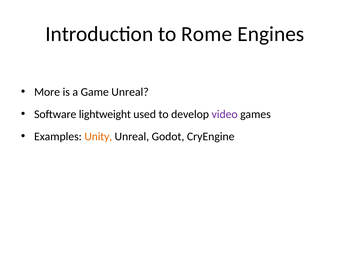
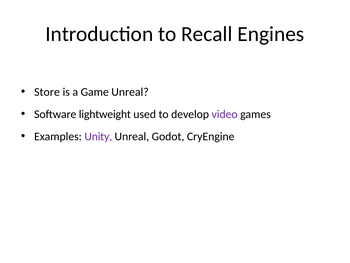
Rome: Rome -> Recall (207, 34)
More: More -> Store (47, 92)
Unity colour: orange -> purple (98, 136)
